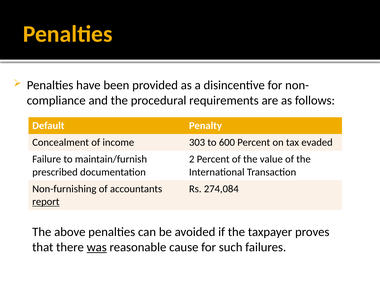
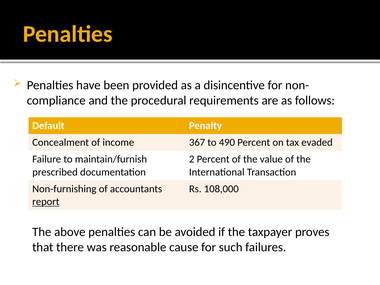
303: 303 -> 367 (197, 142)
600: 600 -> 490 (227, 142)
274,084: 274,084 -> 108,000 (221, 189)
was underline: present -> none (97, 247)
